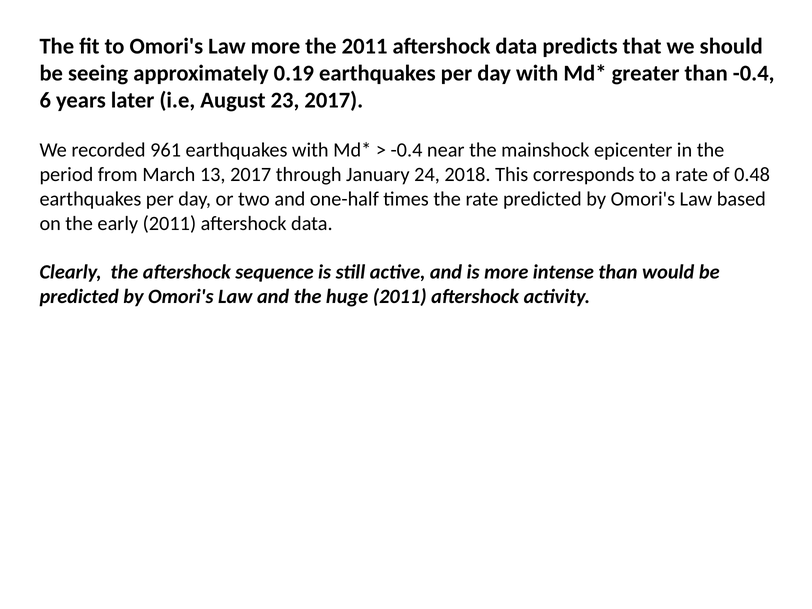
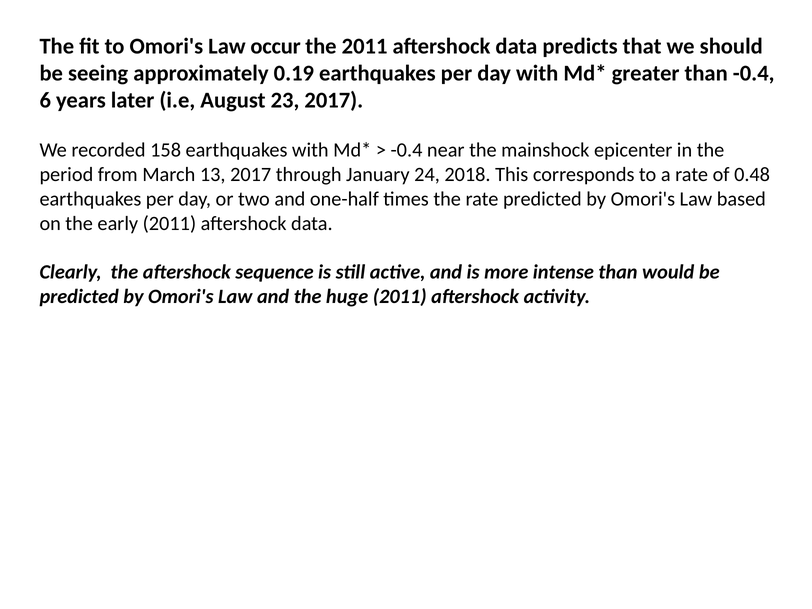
Law more: more -> occur (276, 46)
961: 961 -> 158 (166, 150)
